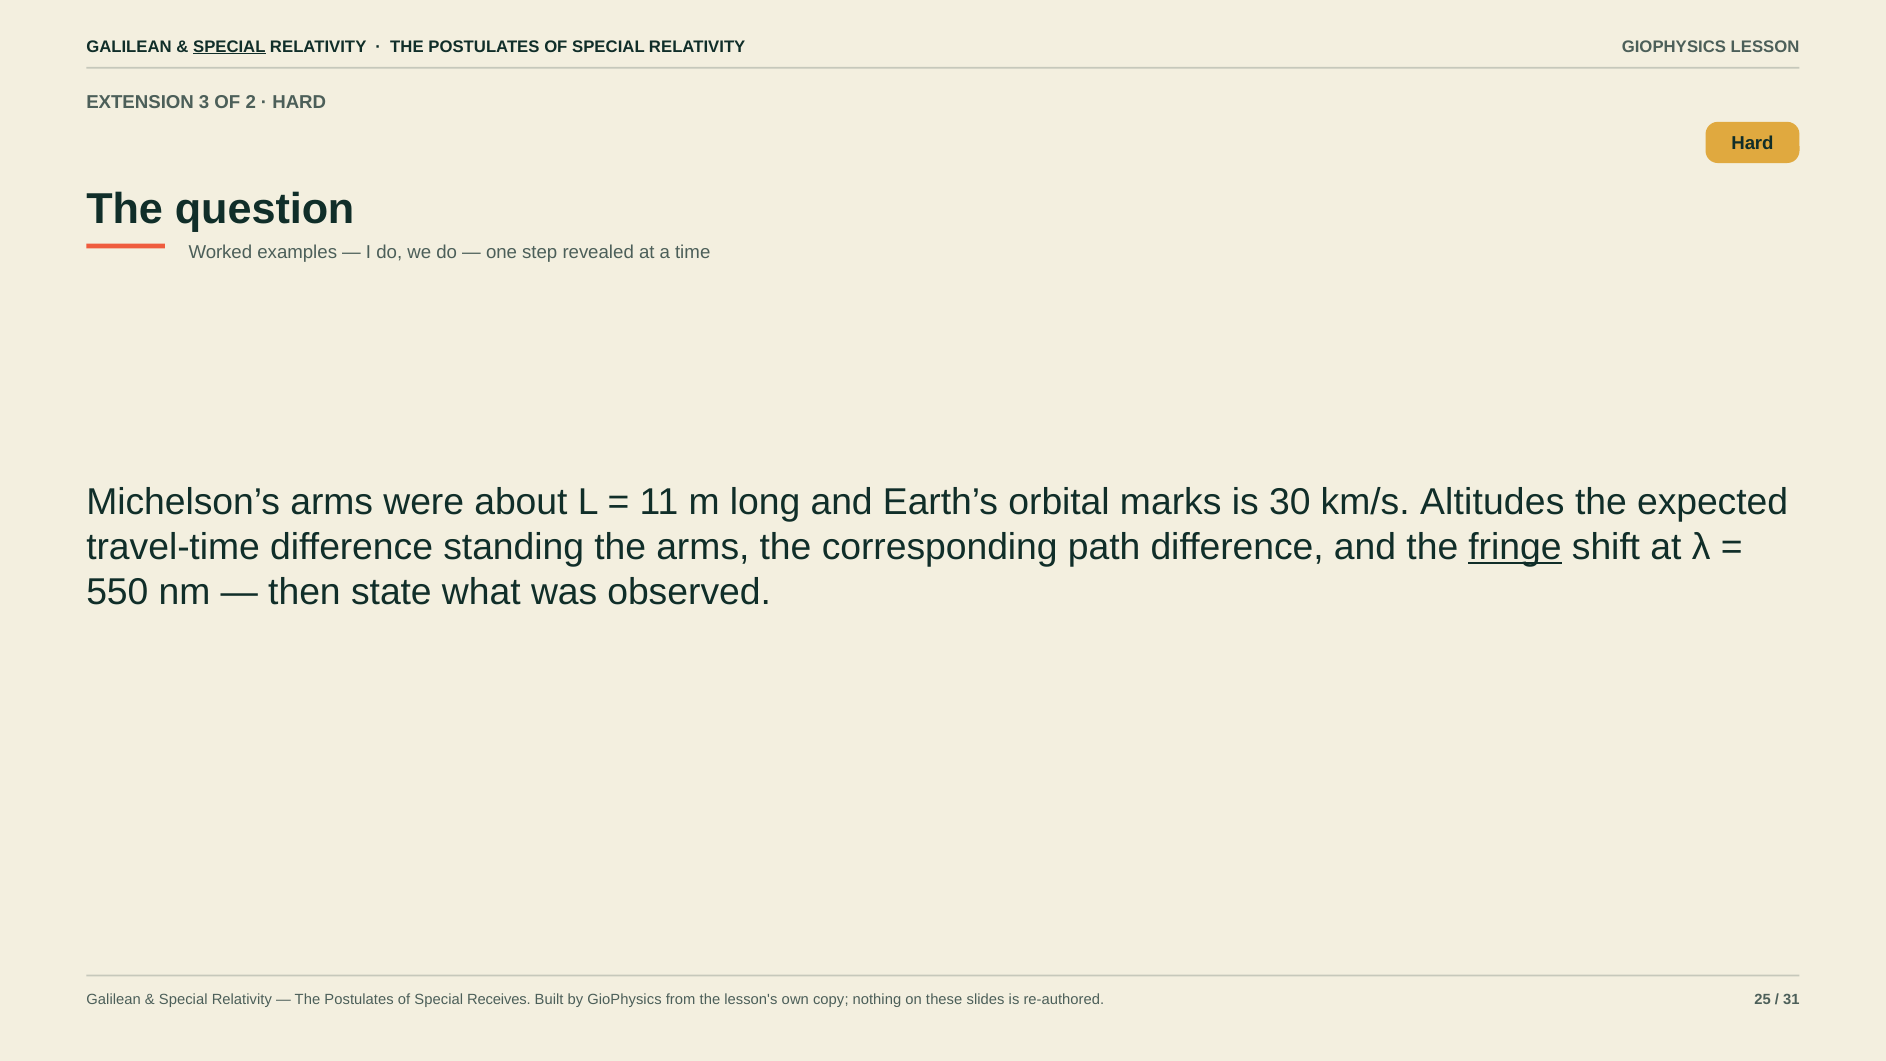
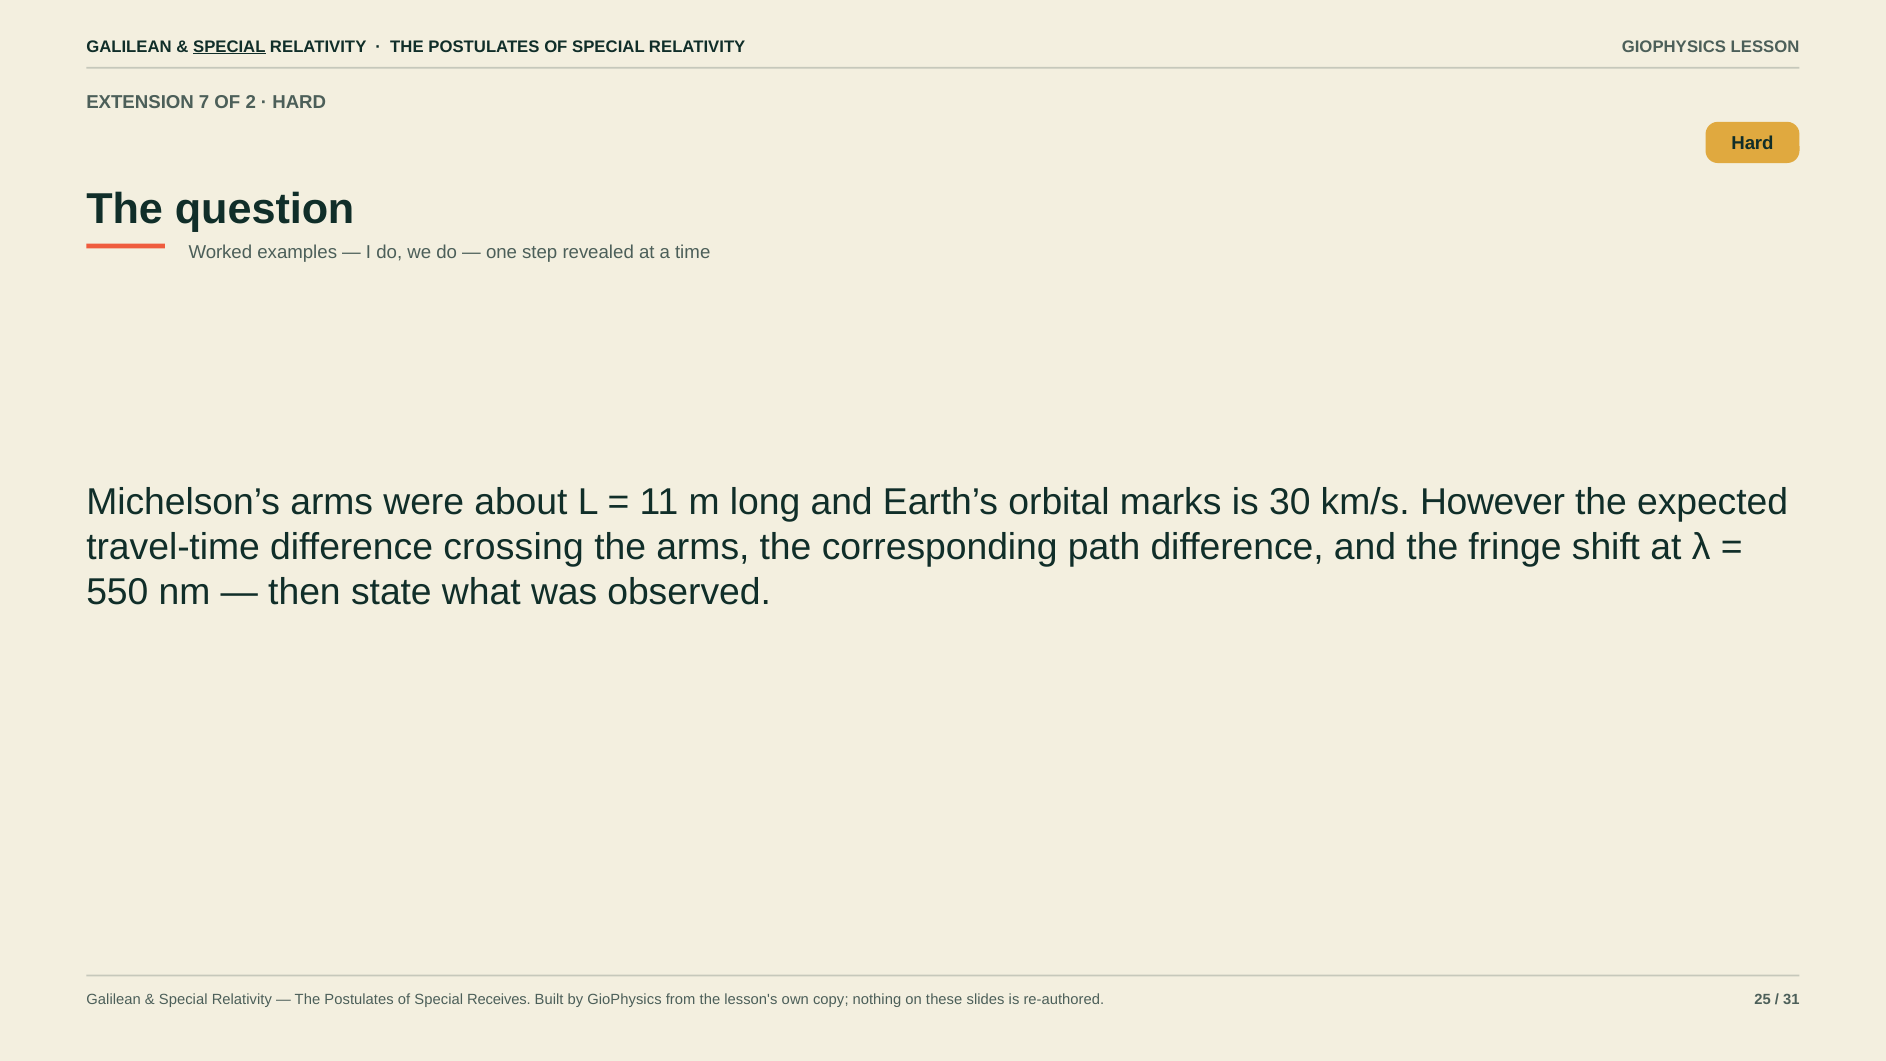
3: 3 -> 7 (204, 103)
Altitudes: Altitudes -> However (1493, 502)
standing: standing -> crossing (514, 547)
fringe underline: present -> none (1515, 547)
